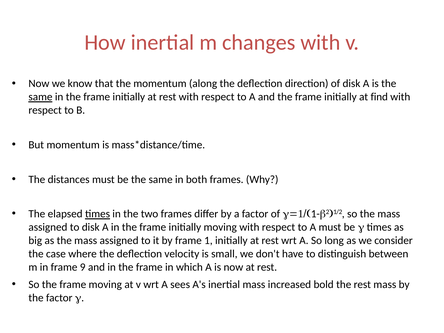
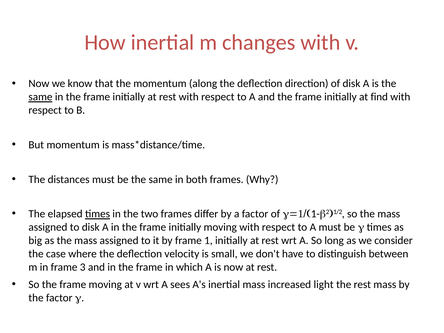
9: 9 -> 3 (83, 267)
bold: bold -> light (324, 284)
